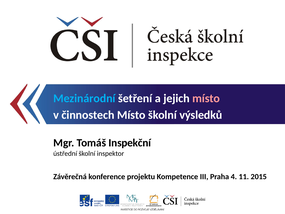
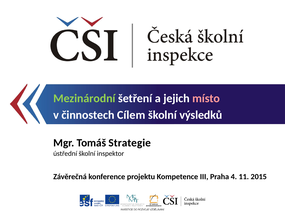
Mezinárodní colour: light blue -> light green (84, 98)
činnostech Místo: Místo -> Cílem (131, 115)
Inspekční: Inspekční -> Strategie (130, 143)
